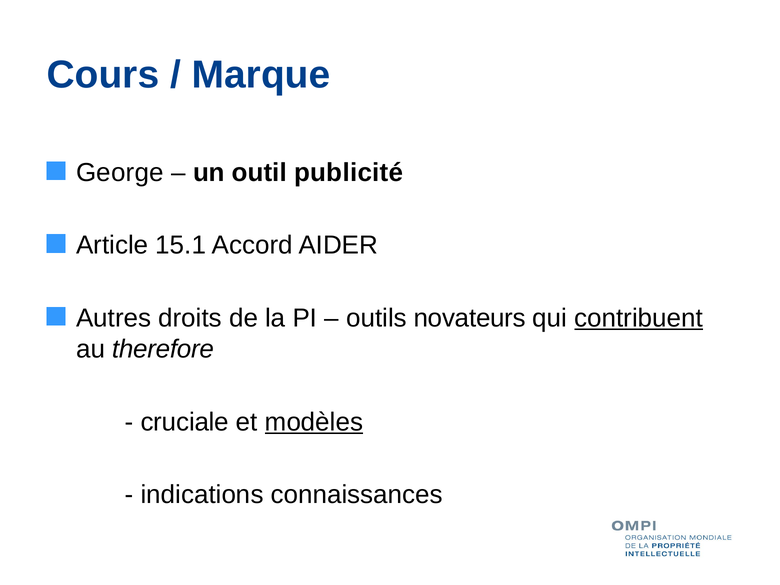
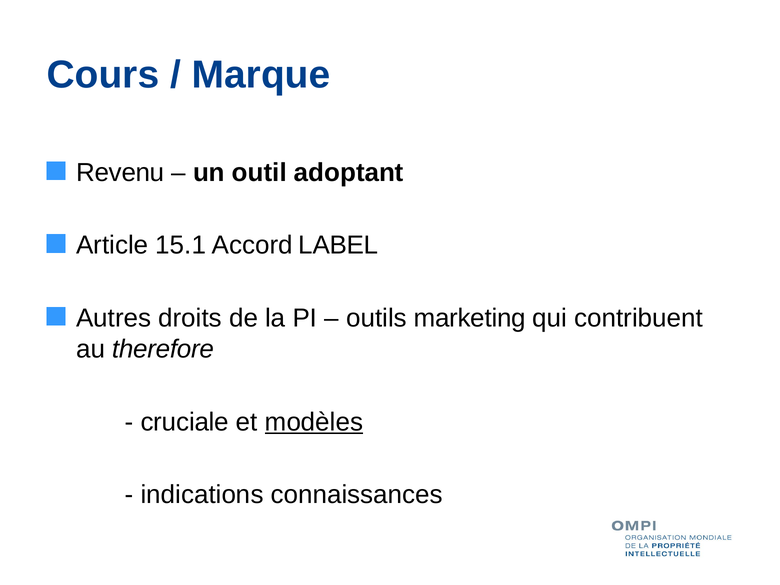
George: George -> Revenu (120, 173)
publicité: publicité -> adoptant (349, 173)
AIDER: AIDER -> LABEL (338, 245)
novateurs: novateurs -> marketing (470, 318)
contribuent underline: present -> none (639, 318)
